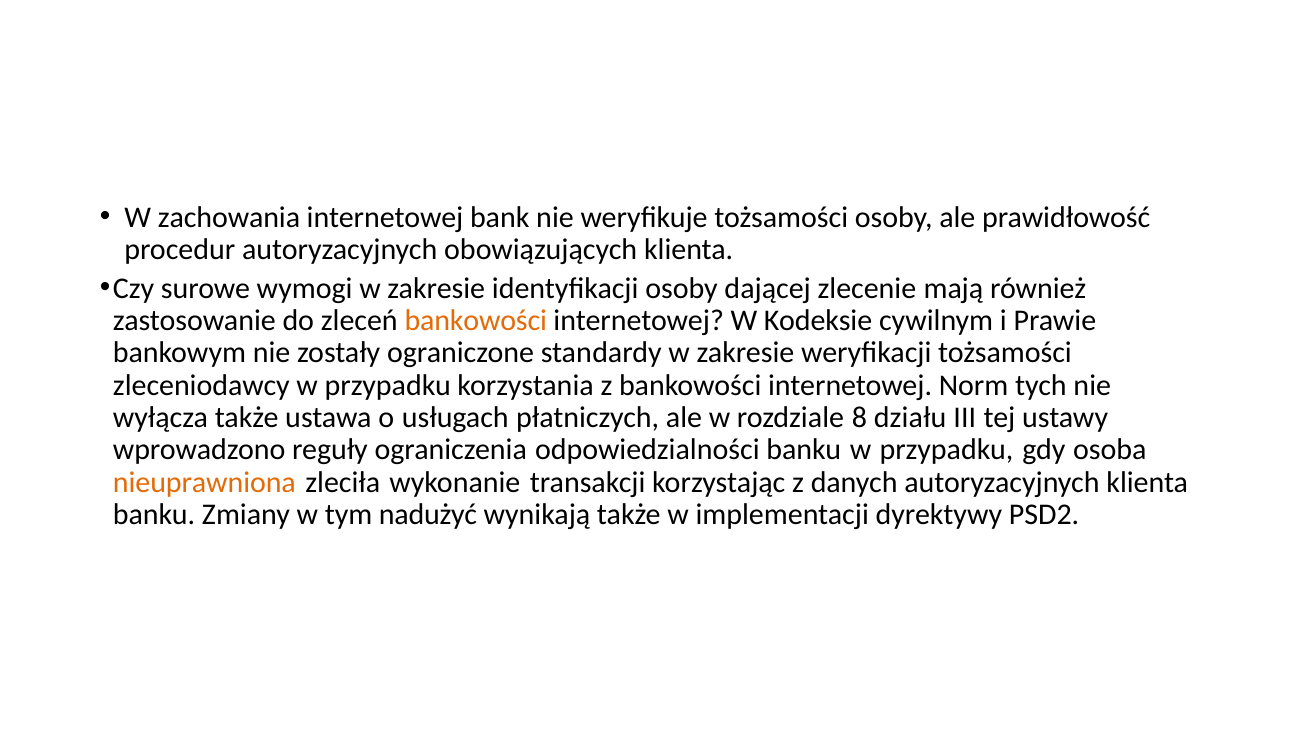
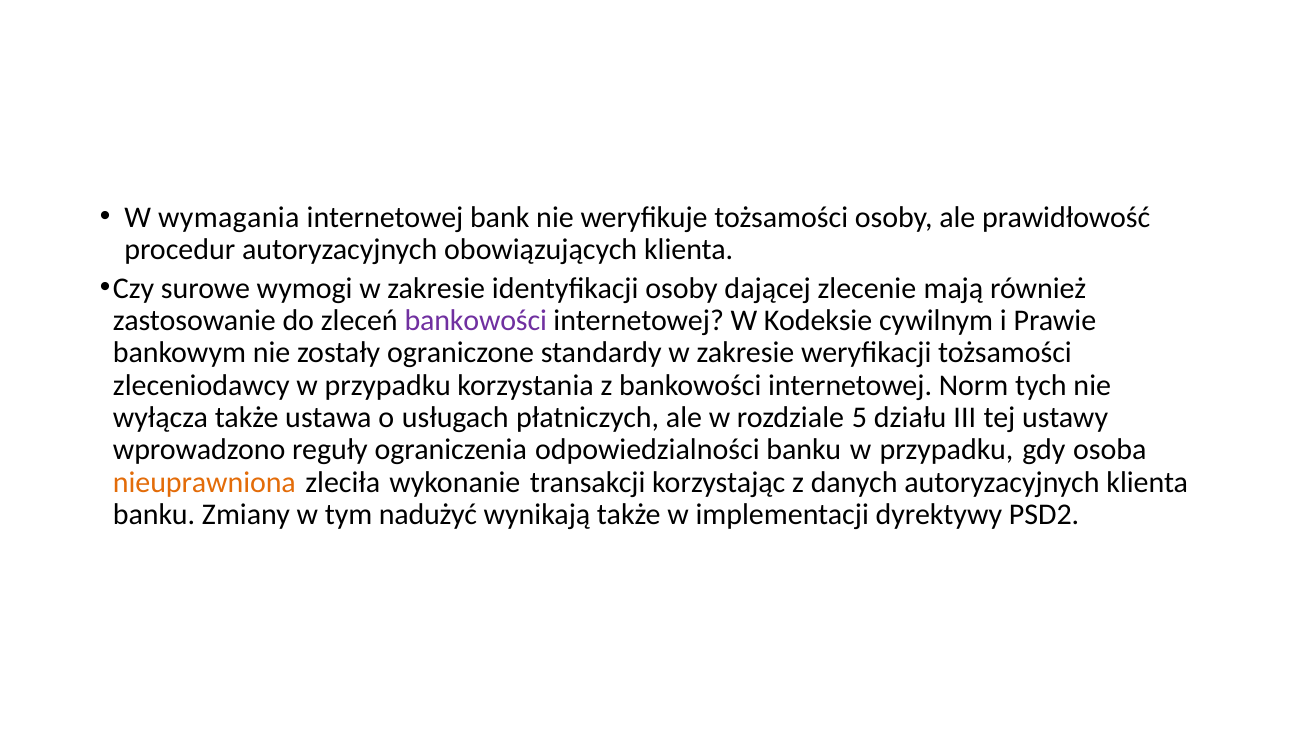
zachowania: zachowania -> wymagania (229, 217)
bankowości colour: orange -> purple (476, 320)
8: 8 -> 5 (859, 418)
